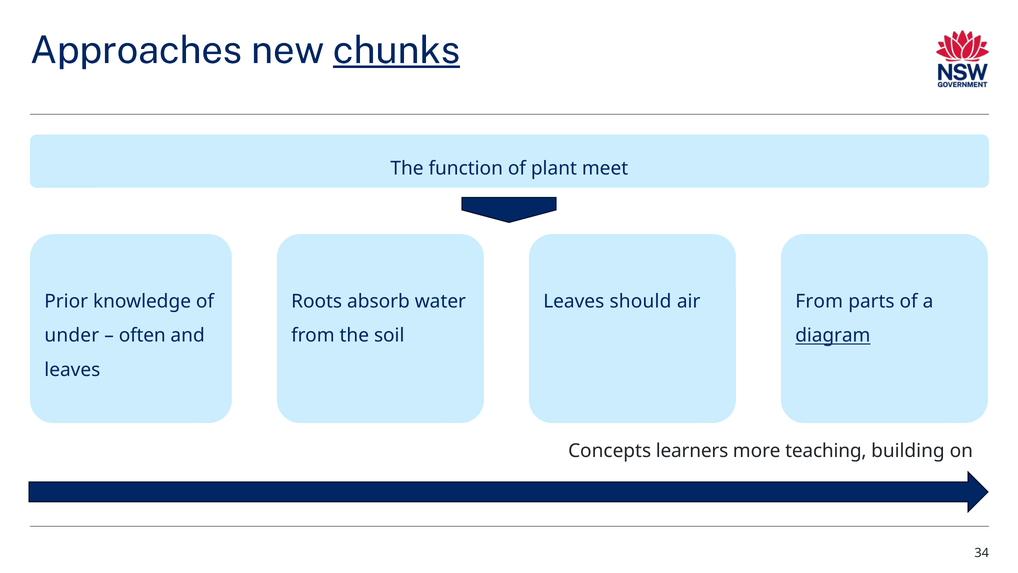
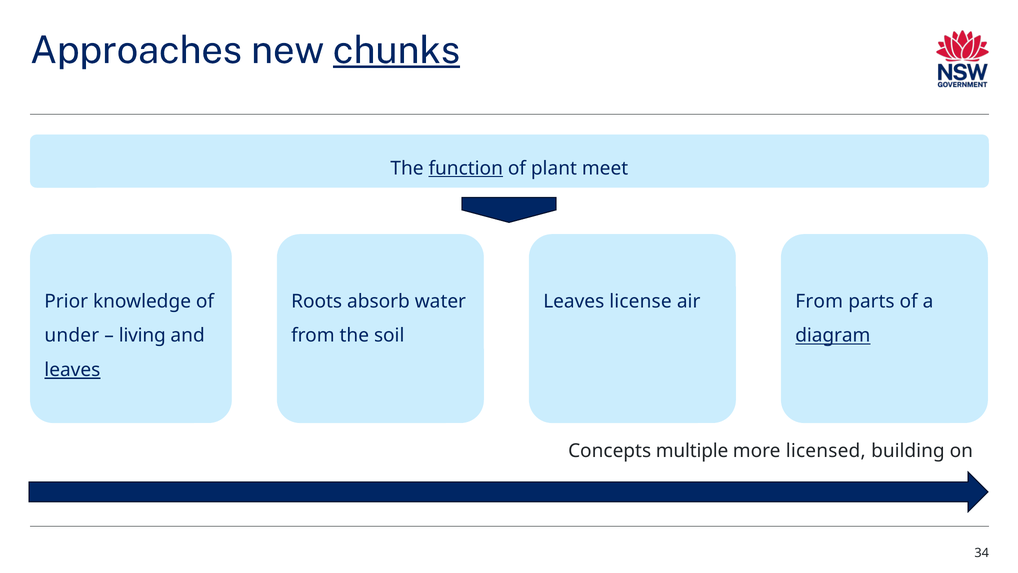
function underline: none -> present (466, 168)
should: should -> license (640, 301)
often: often -> living (142, 335)
leaves underline: none -> present (72, 370)
learners: learners -> multiple (692, 451)
teaching: teaching -> licensed (826, 451)
